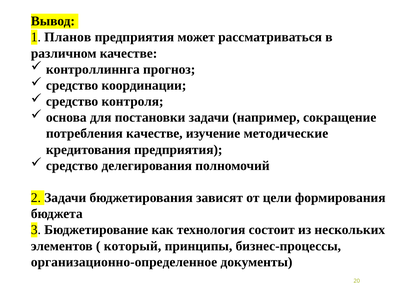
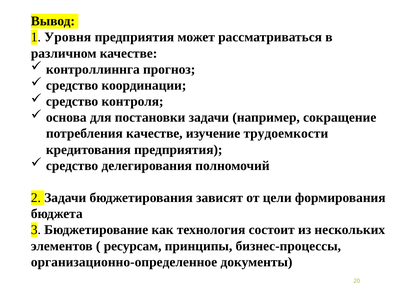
Планов: Планов -> Уровня (68, 37)
методические: методические -> трудоемкости (286, 134)
который: который -> ресурсам (133, 246)
